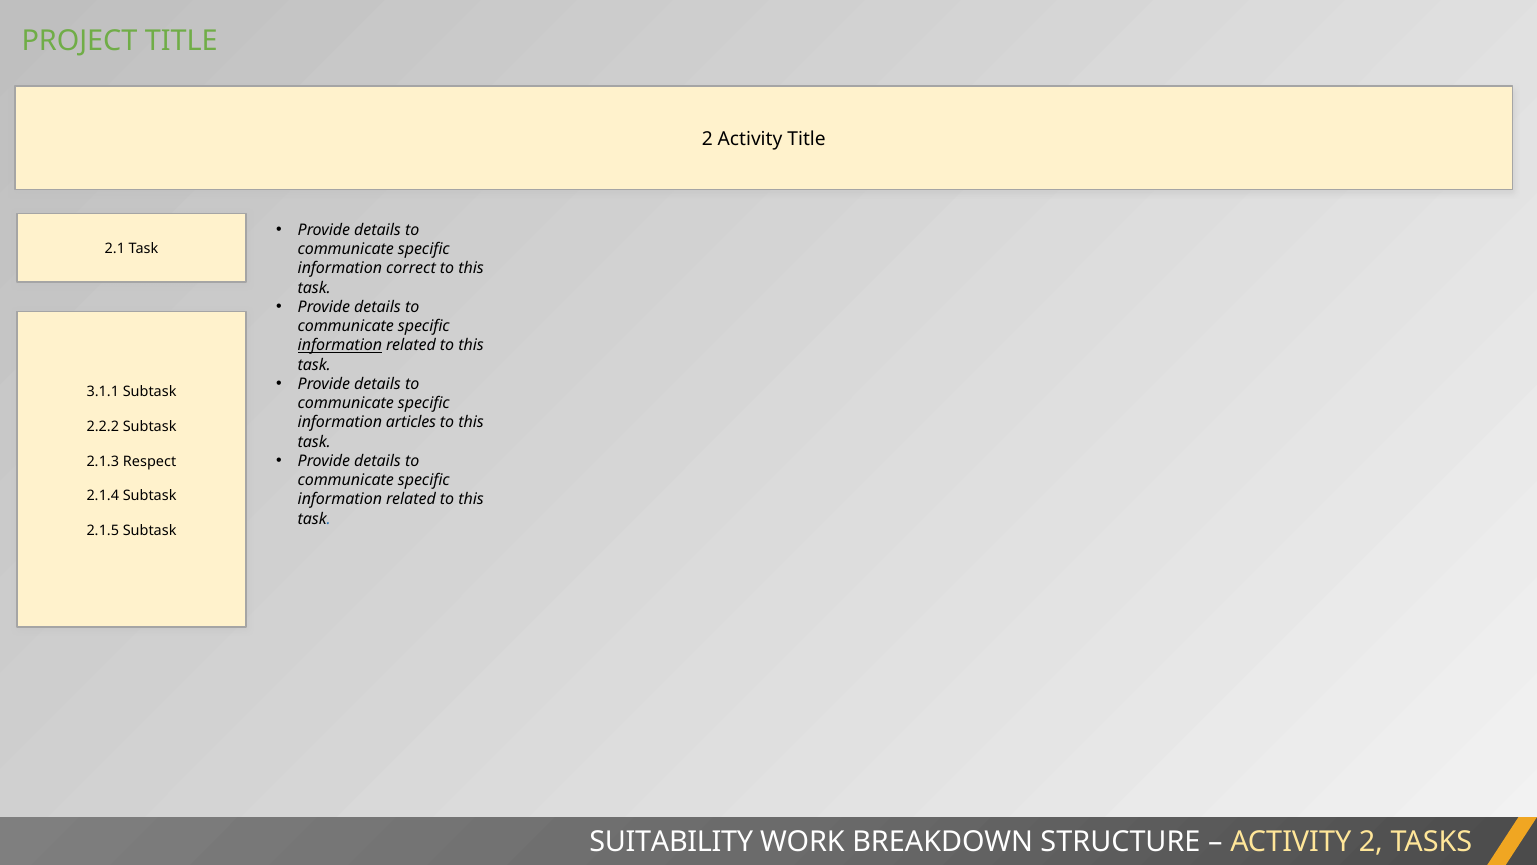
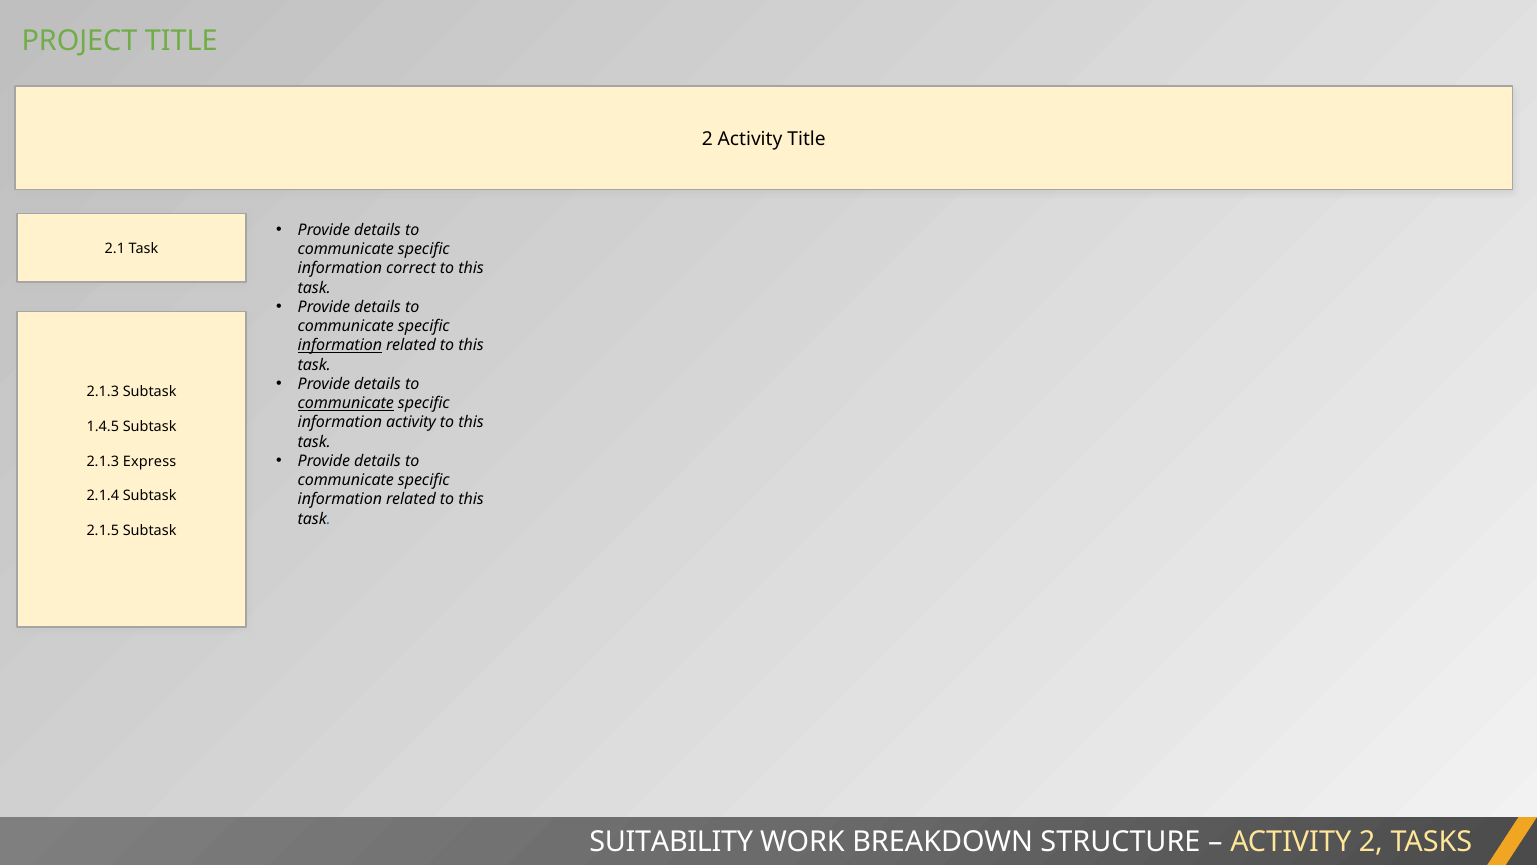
3.1.1: 3.1.1 -> 2.1.3 (103, 392)
communicate underline: none -> present (346, 403)
information articles: articles -> activity (411, 422)
2.2.2: 2.2.2 -> 1.4.5 (103, 427)
Respect: Respect -> Express (150, 461)
